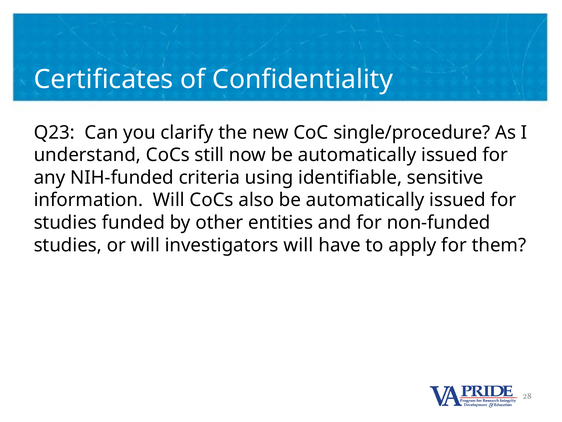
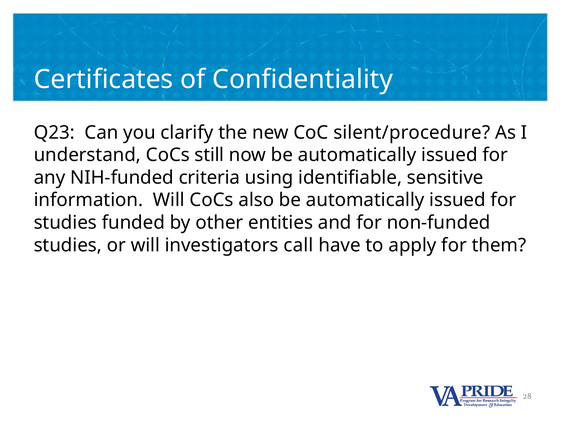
single/procedure: single/procedure -> silent/procedure (412, 132)
investigators will: will -> call (298, 245)
